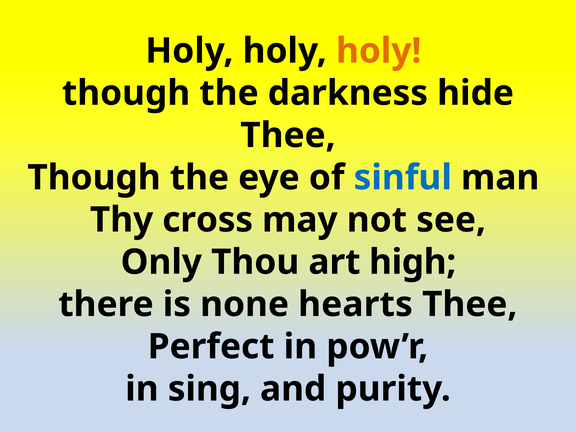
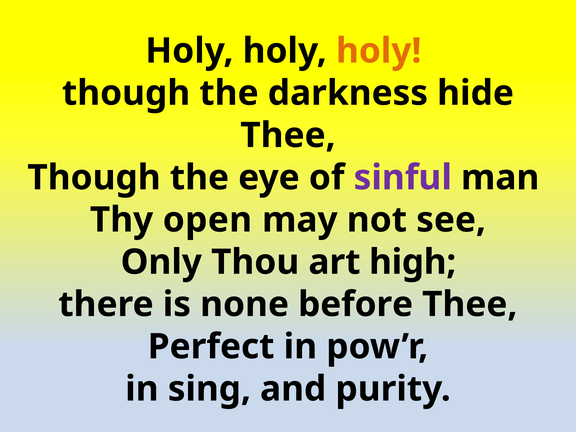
sinful colour: blue -> purple (403, 178)
cross: cross -> open (207, 220)
hearts: hearts -> before (356, 304)
